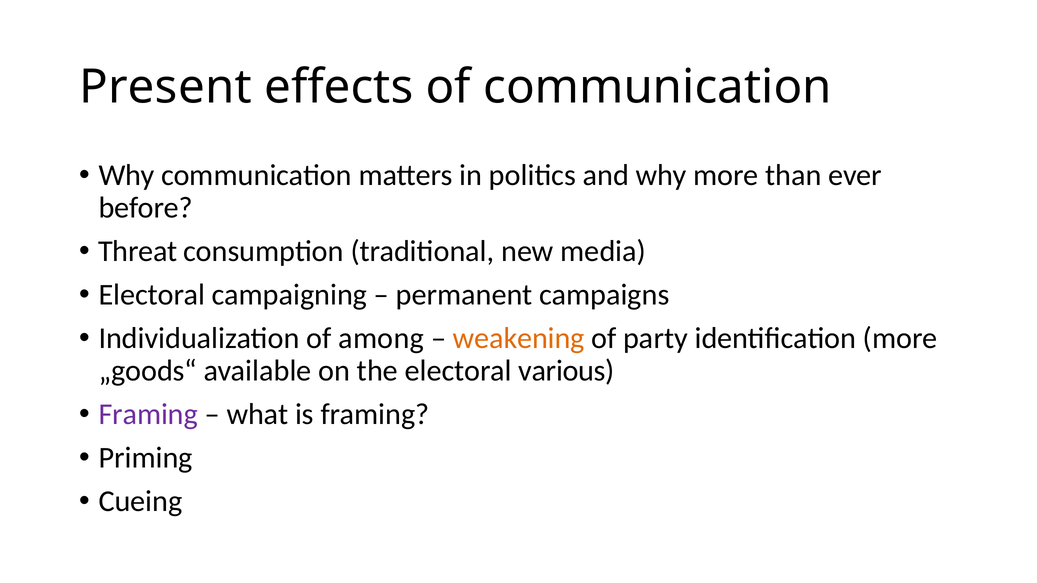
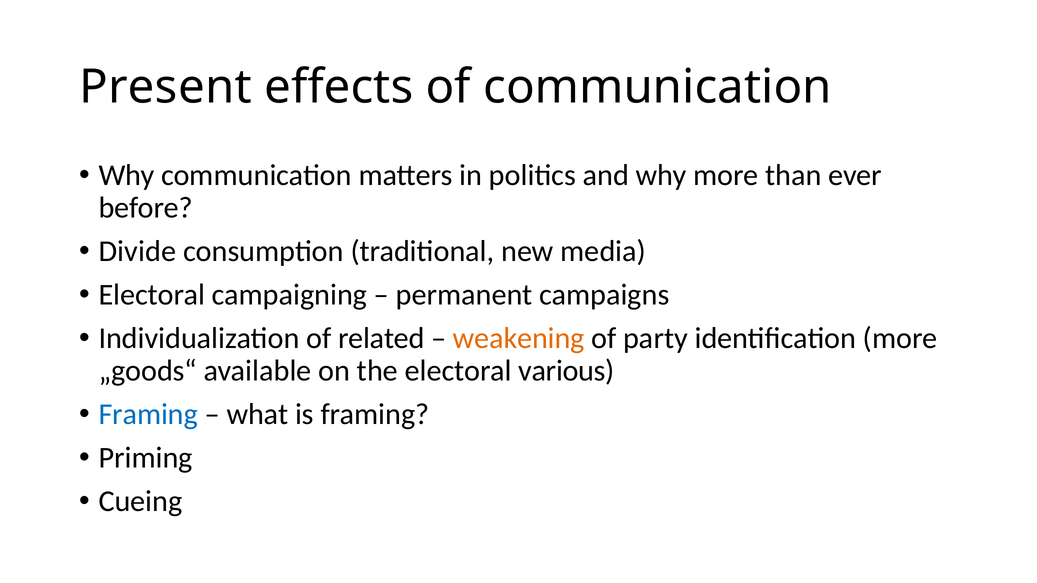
Threat: Threat -> Divide (137, 251)
among: among -> related (381, 338)
Framing colour: purple -> blue (148, 415)
